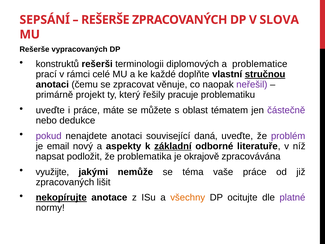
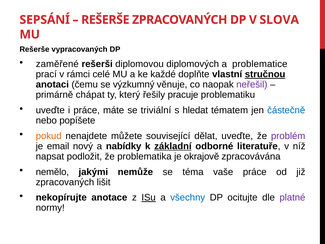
konstruktů: konstruktů -> zaměřené (57, 64)
terminologii: terminologii -> diplomovou (139, 64)
zpracovat: zpracovat -> výzkumný (134, 84)
projekt: projekt -> chápat (90, 95)
můžete: můžete -> triviální (156, 110)
oblast: oblast -> hledat (195, 110)
částečně colour: purple -> blue (286, 110)
dedukce: dedukce -> popíšete (77, 120)
pokud colour: purple -> orange (49, 136)
nenajdete anotaci: anotaci -> můžete (127, 136)
daná: daná -> dělat (206, 136)
aspekty: aspekty -> nabídky (124, 146)
využijte: využijte -> nemělo (52, 172)
nekopírujte underline: present -> none (61, 197)
ISu underline: none -> present (149, 197)
všechny colour: orange -> blue (188, 197)
